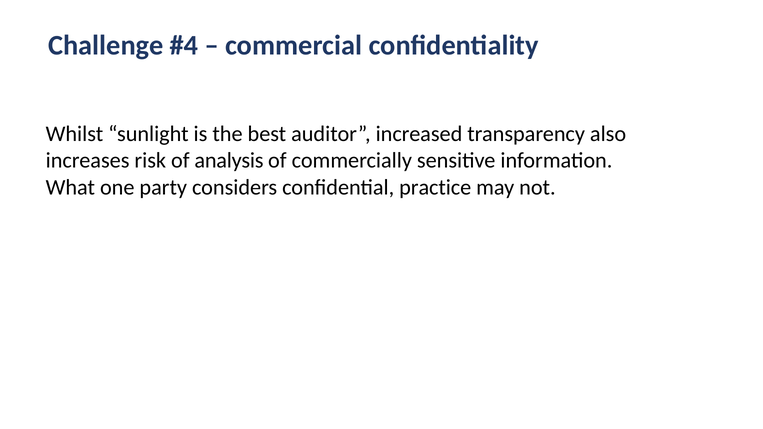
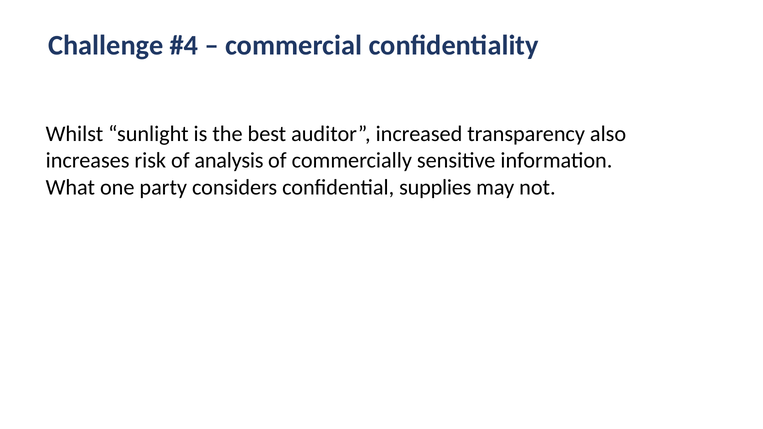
practice: practice -> supplies (435, 187)
